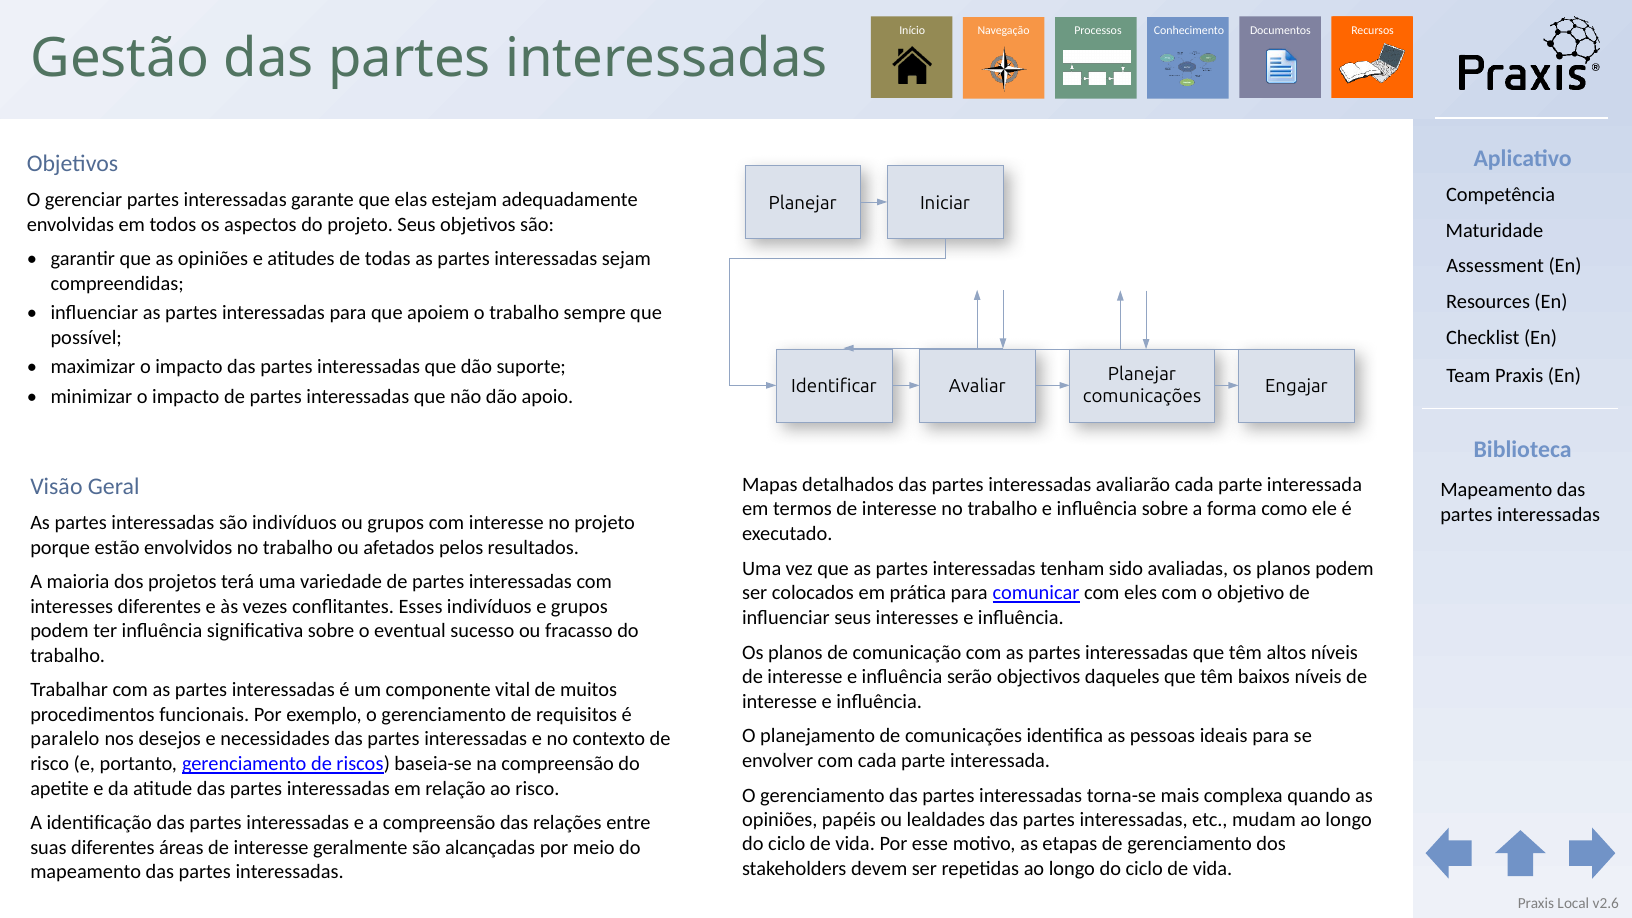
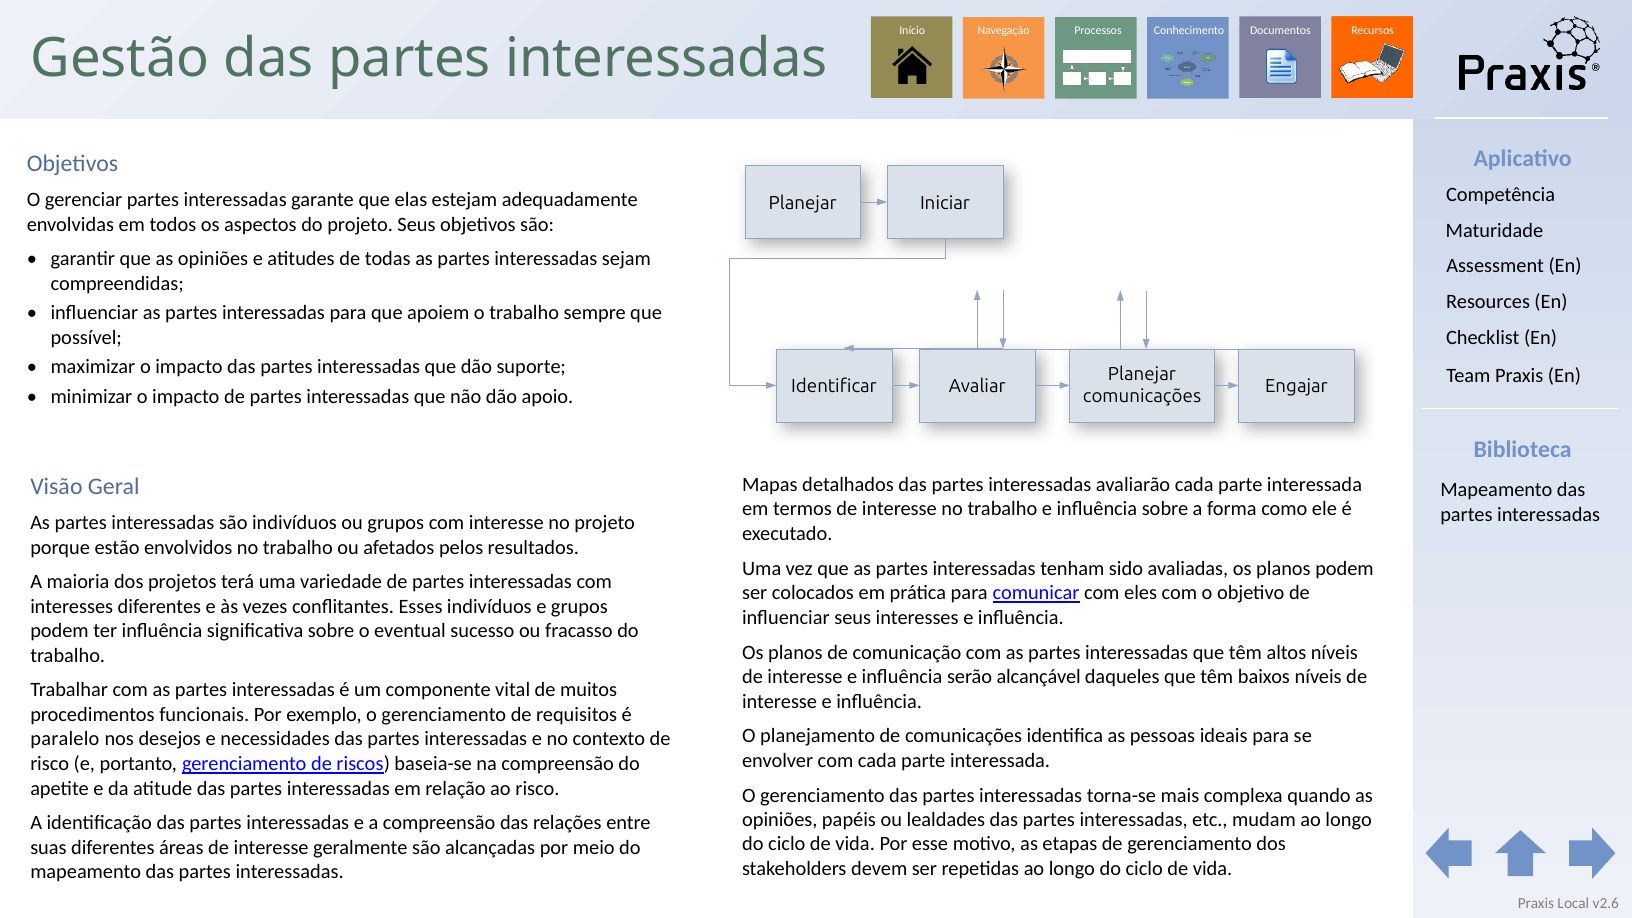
objectivos: objectivos -> alcançável (1039, 677)
